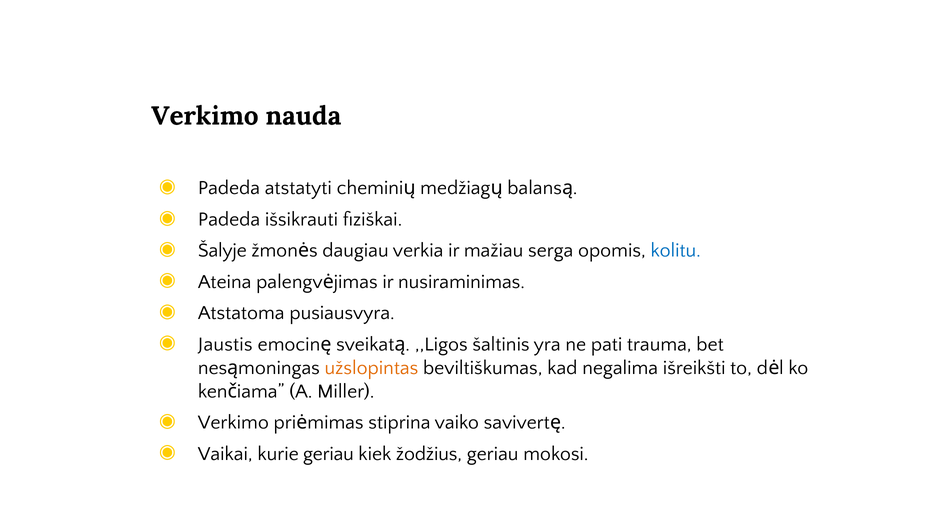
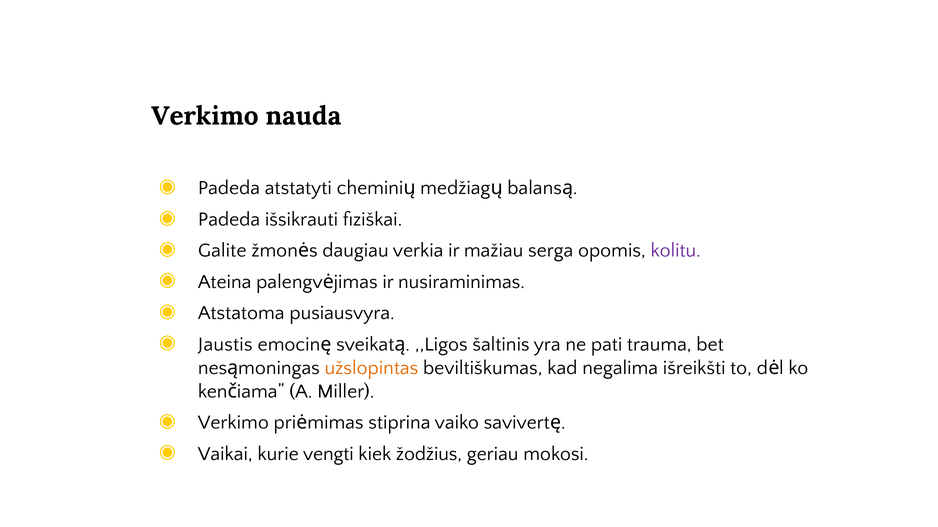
Šalyje: Šalyje -> Galite (222, 251)
kolitu colour: blue -> purple (676, 251)
kurie geriau: geriau -> vengti (328, 454)
